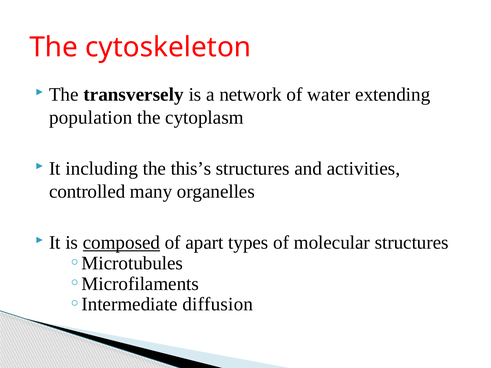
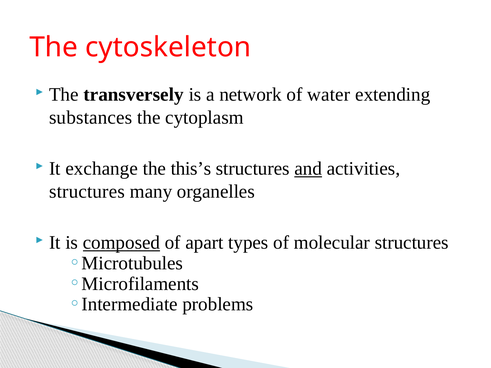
population: population -> substances (91, 118)
including: including -> exchange (102, 169)
and underline: none -> present (308, 169)
controlled: controlled -> structures (87, 192)
diffusion: diffusion -> problems (218, 304)
